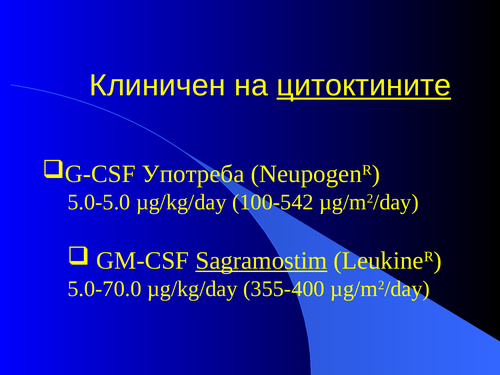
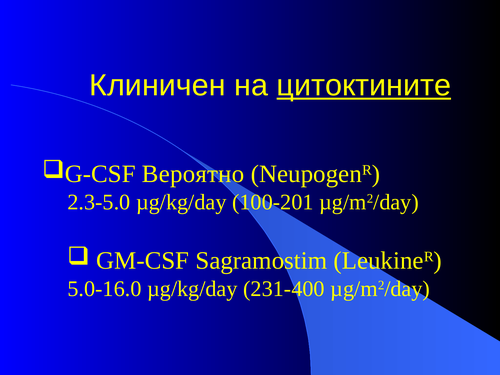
Употреба: Употреба -> Вероятно (193, 174)
5.0-5.0: 5.0-5.0 -> 2.3-5.0 (99, 202)
100-542: 100-542 -> 100-201 (273, 202)
Sagramostim underline: present -> none (261, 261)
5.0-70.0: 5.0-70.0 -> 5.0-16.0 (104, 289)
355-400: 355-400 -> 231-400 (284, 289)
